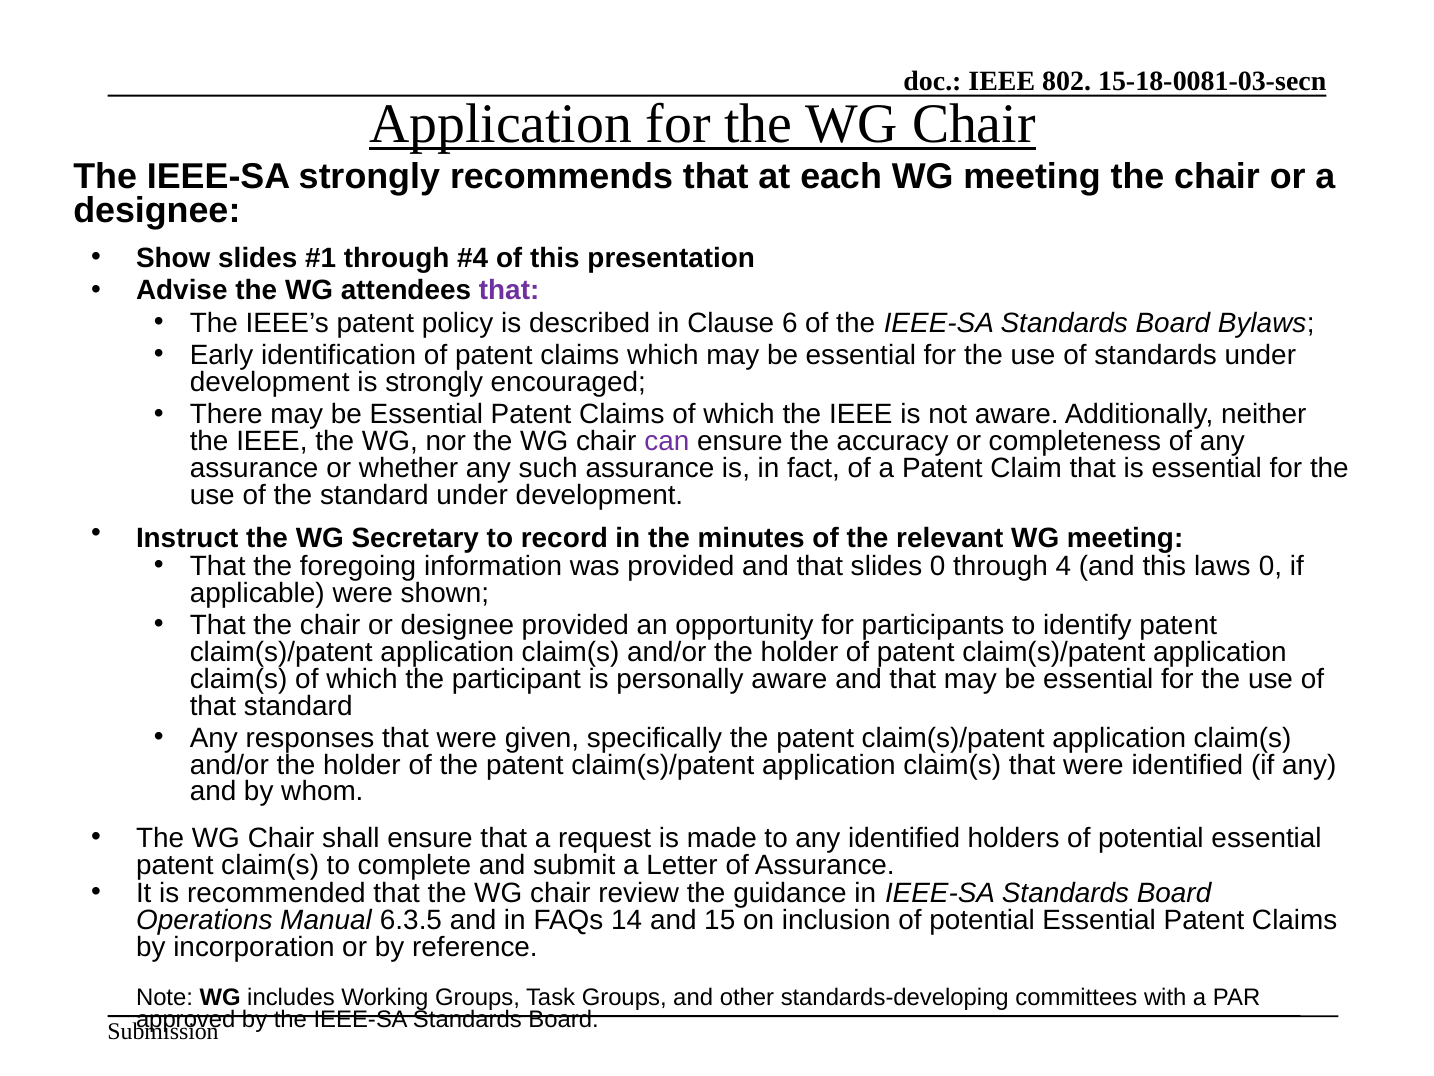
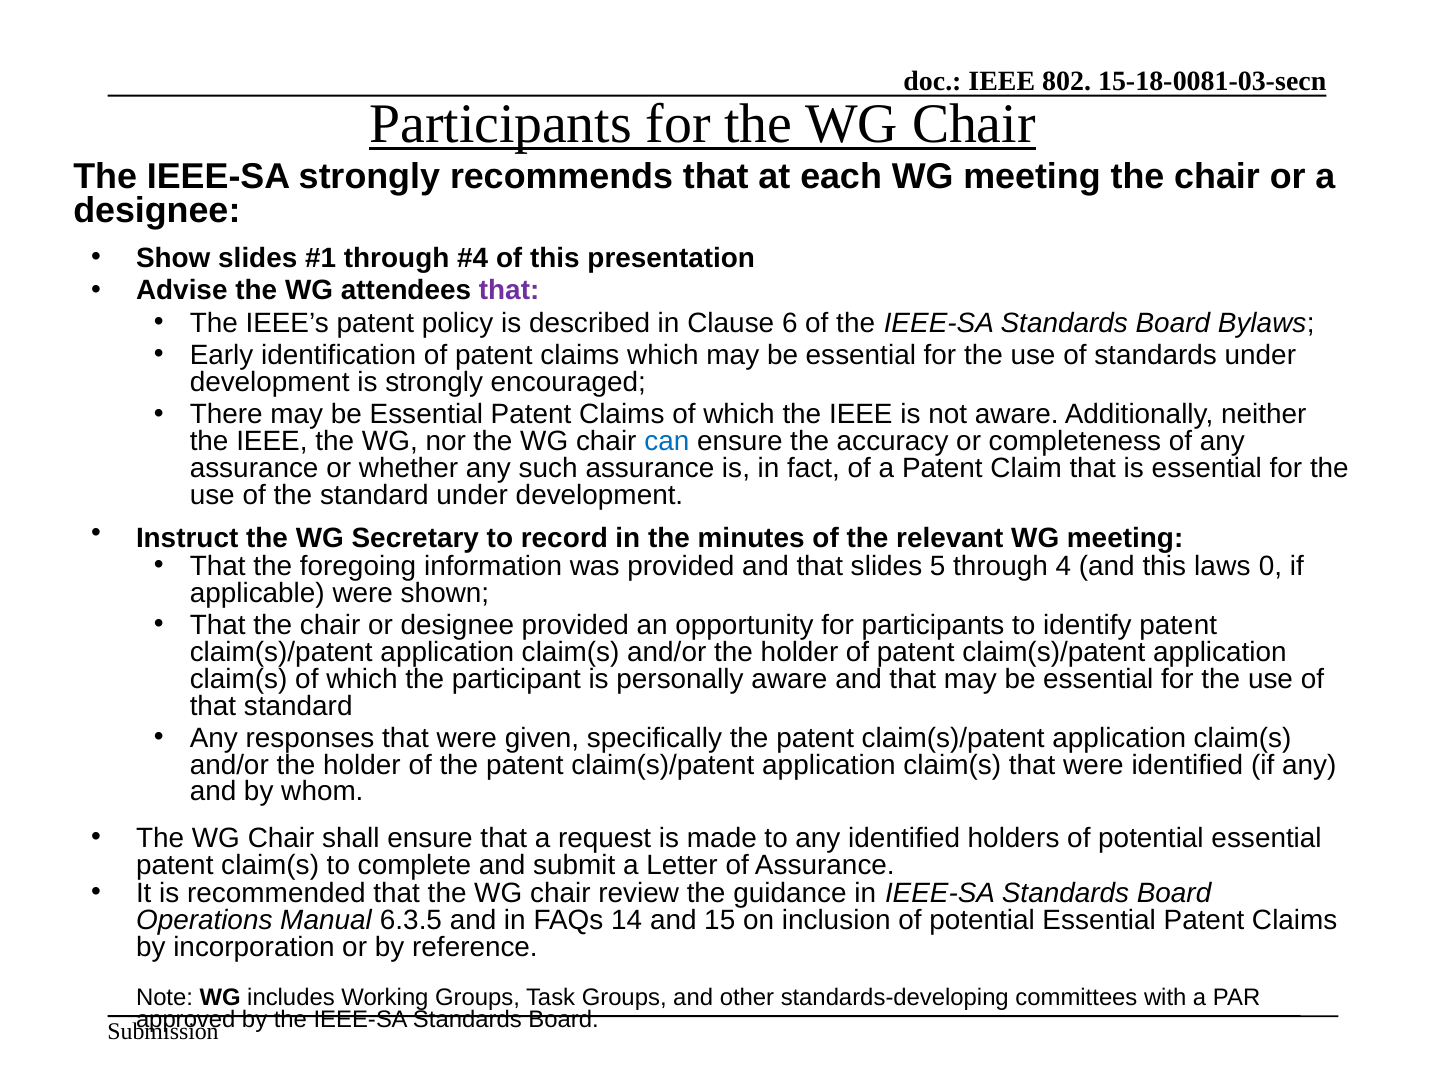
Application: Application -> Participants (501, 124)
can colour: purple -> blue (667, 441)
slides 0: 0 -> 5 (938, 566)
